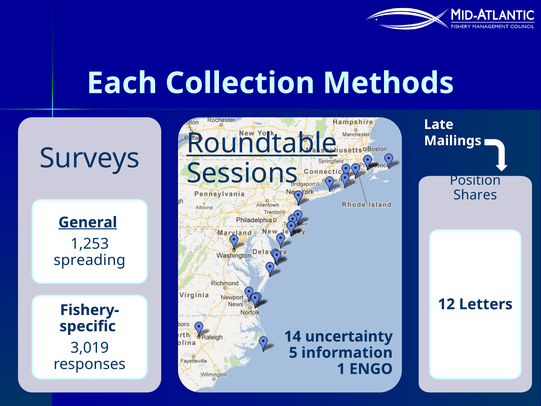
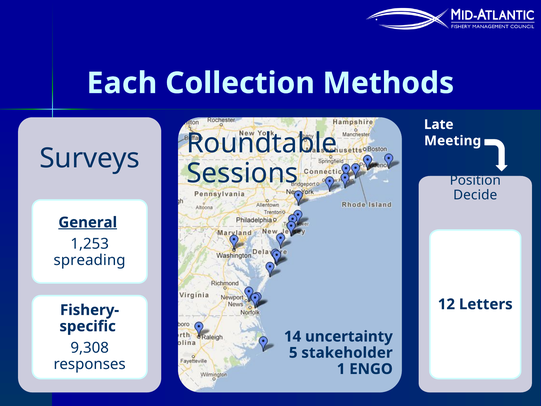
Roundtable underline: present -> none (262, 143)
Mailings: Mailings -> Meeting (453, 141)
Shares: Shares -> Decide (475, 195)
3,019: 3,019 -> 9,308 (90, 348)
information: information -> stakeholder (347, 353)
